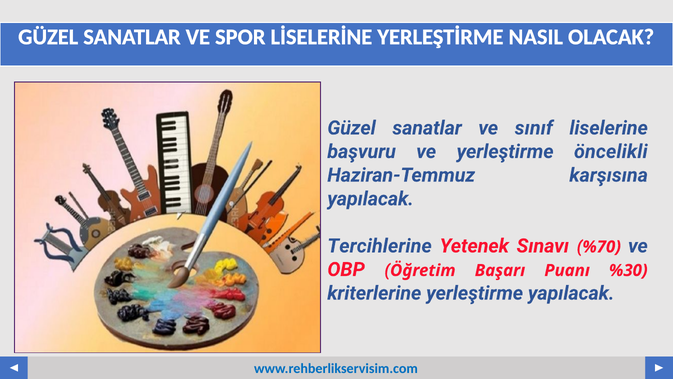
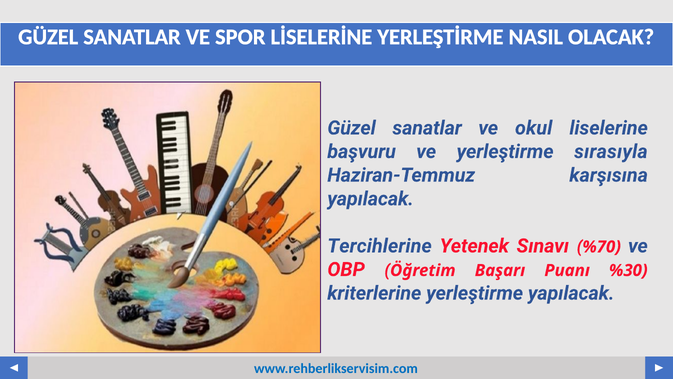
sınıf: sınıf -> okul (534, 128)
öncelikli: öncelikli -> sırasıyla (611, 151)
